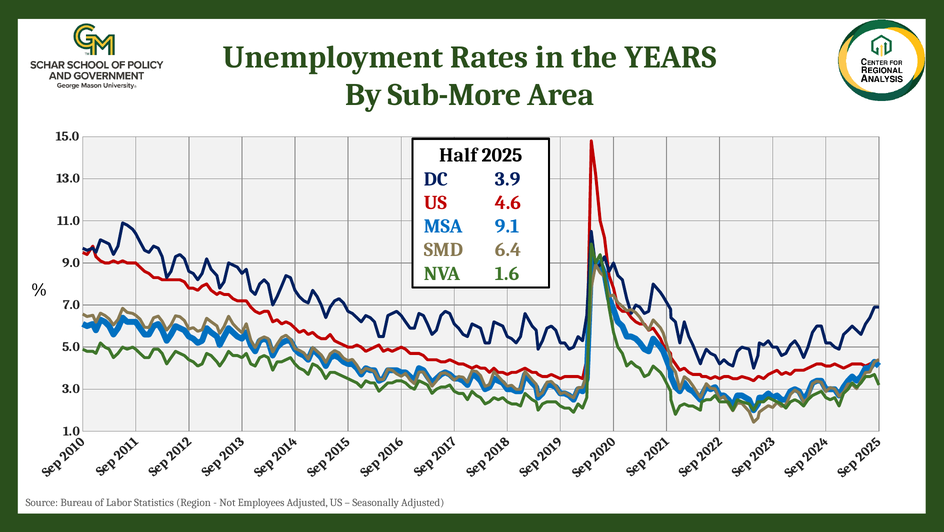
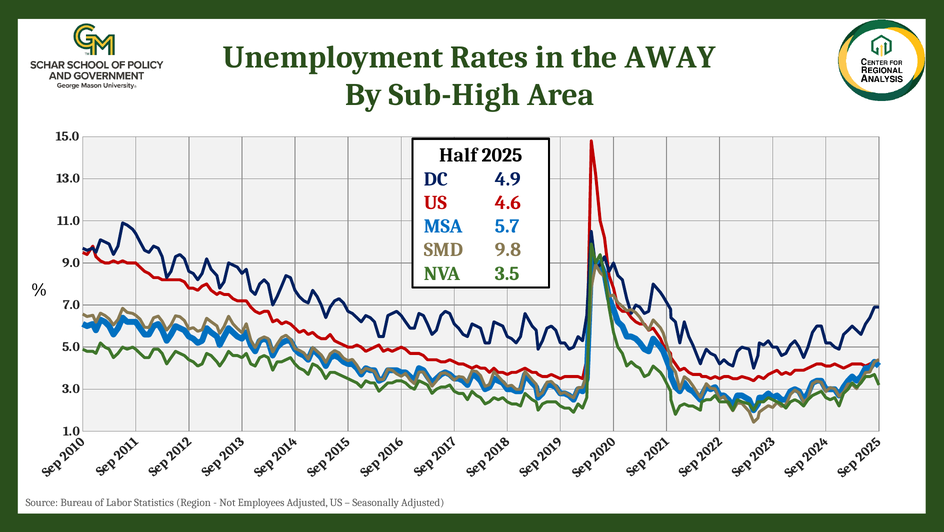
YEARS: YEARS -> AWAY (670, 57)
Sub-More: Sub-More -> Sub-High (454, 95)
3.9: 3.9 -> 4.9 (508, 179)
9.1: 9.1 -> 5.7 (507, 226)
6.4: 6.4 -> 9.8 (508, 250)
1.6: 1.6 -> 3.5 (507, 274)
